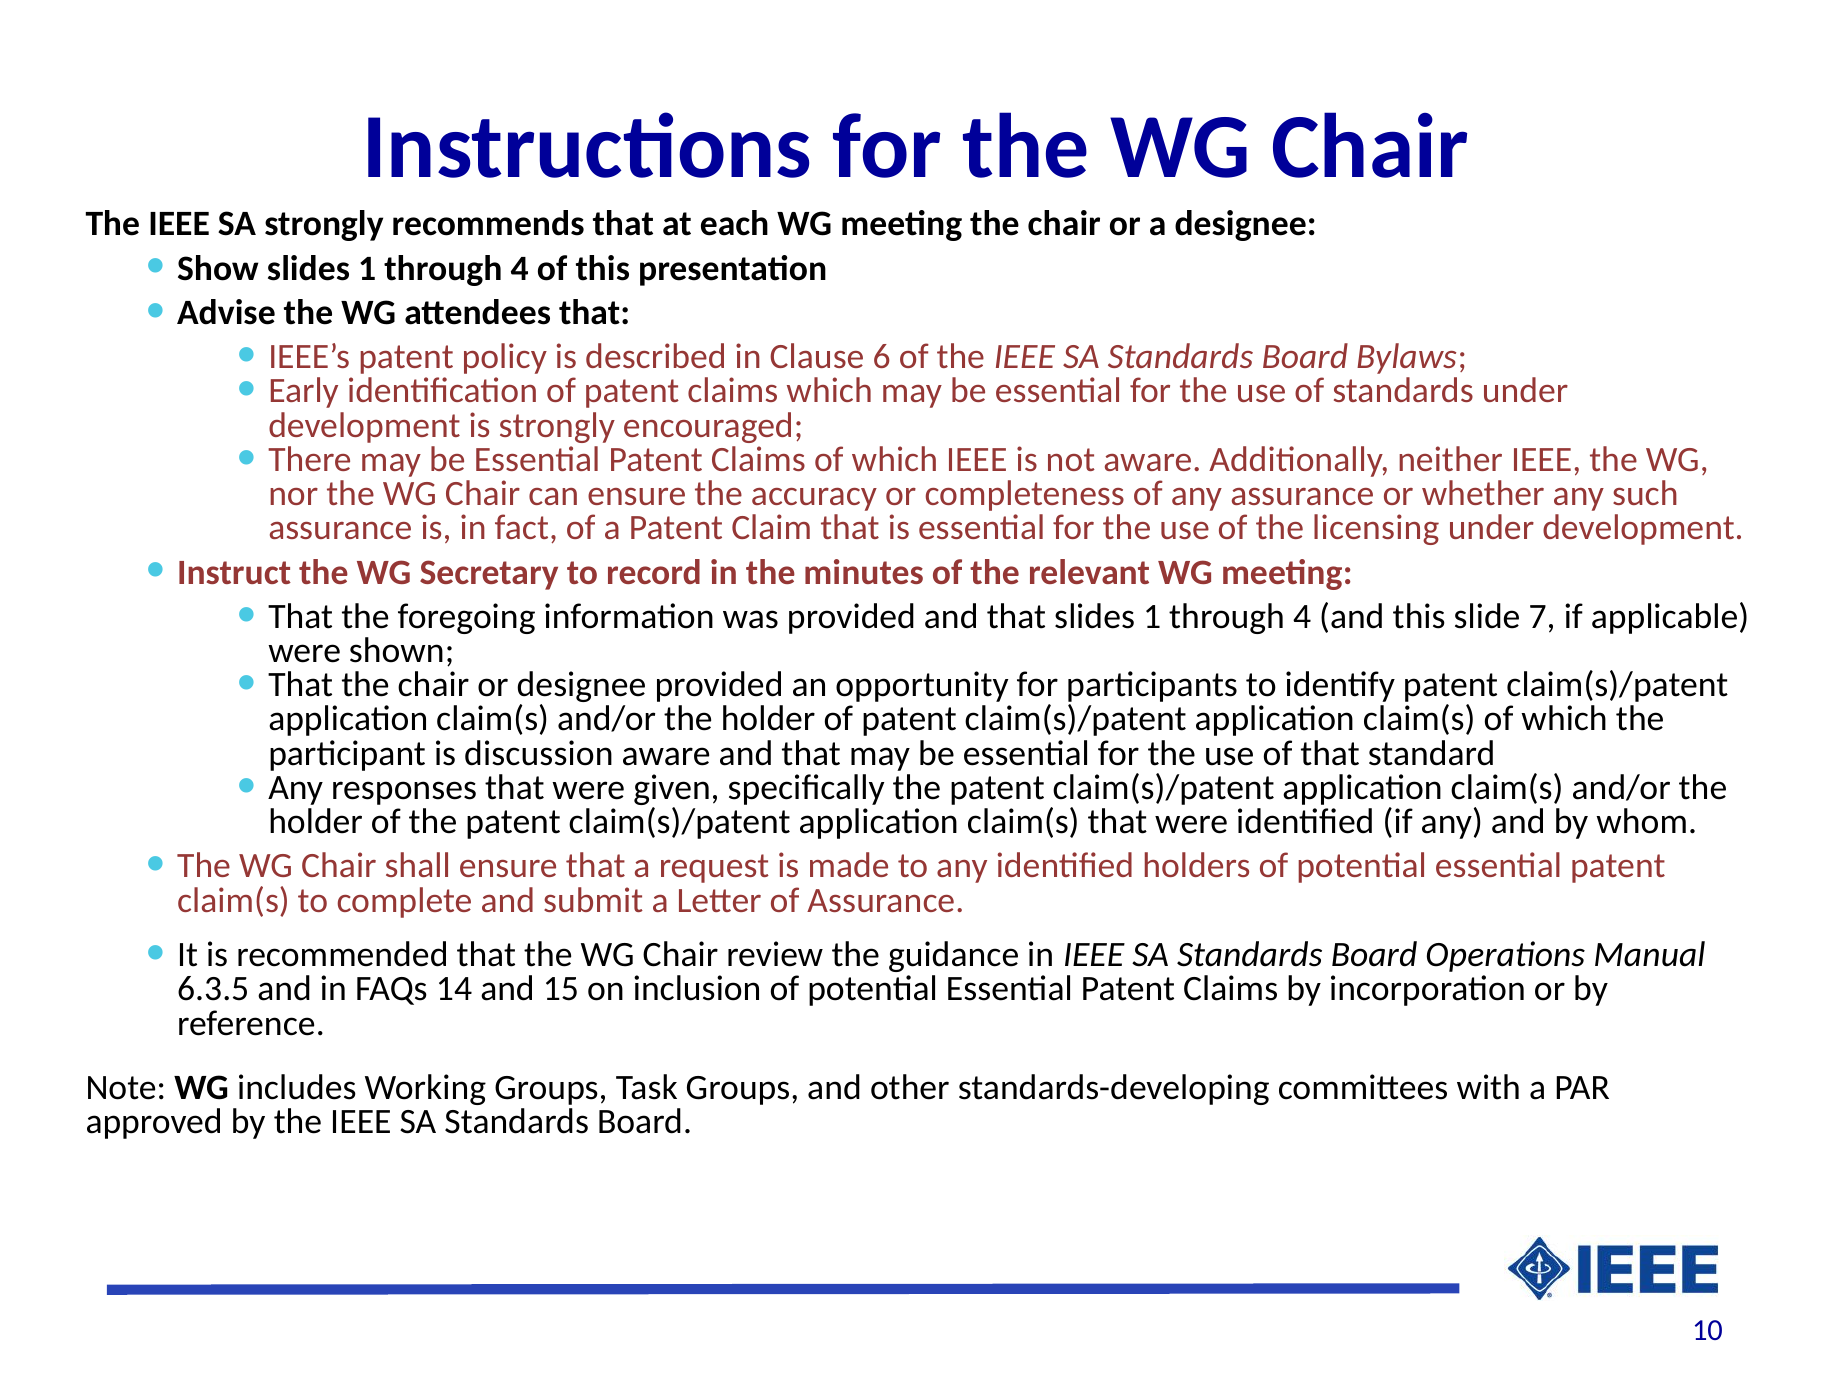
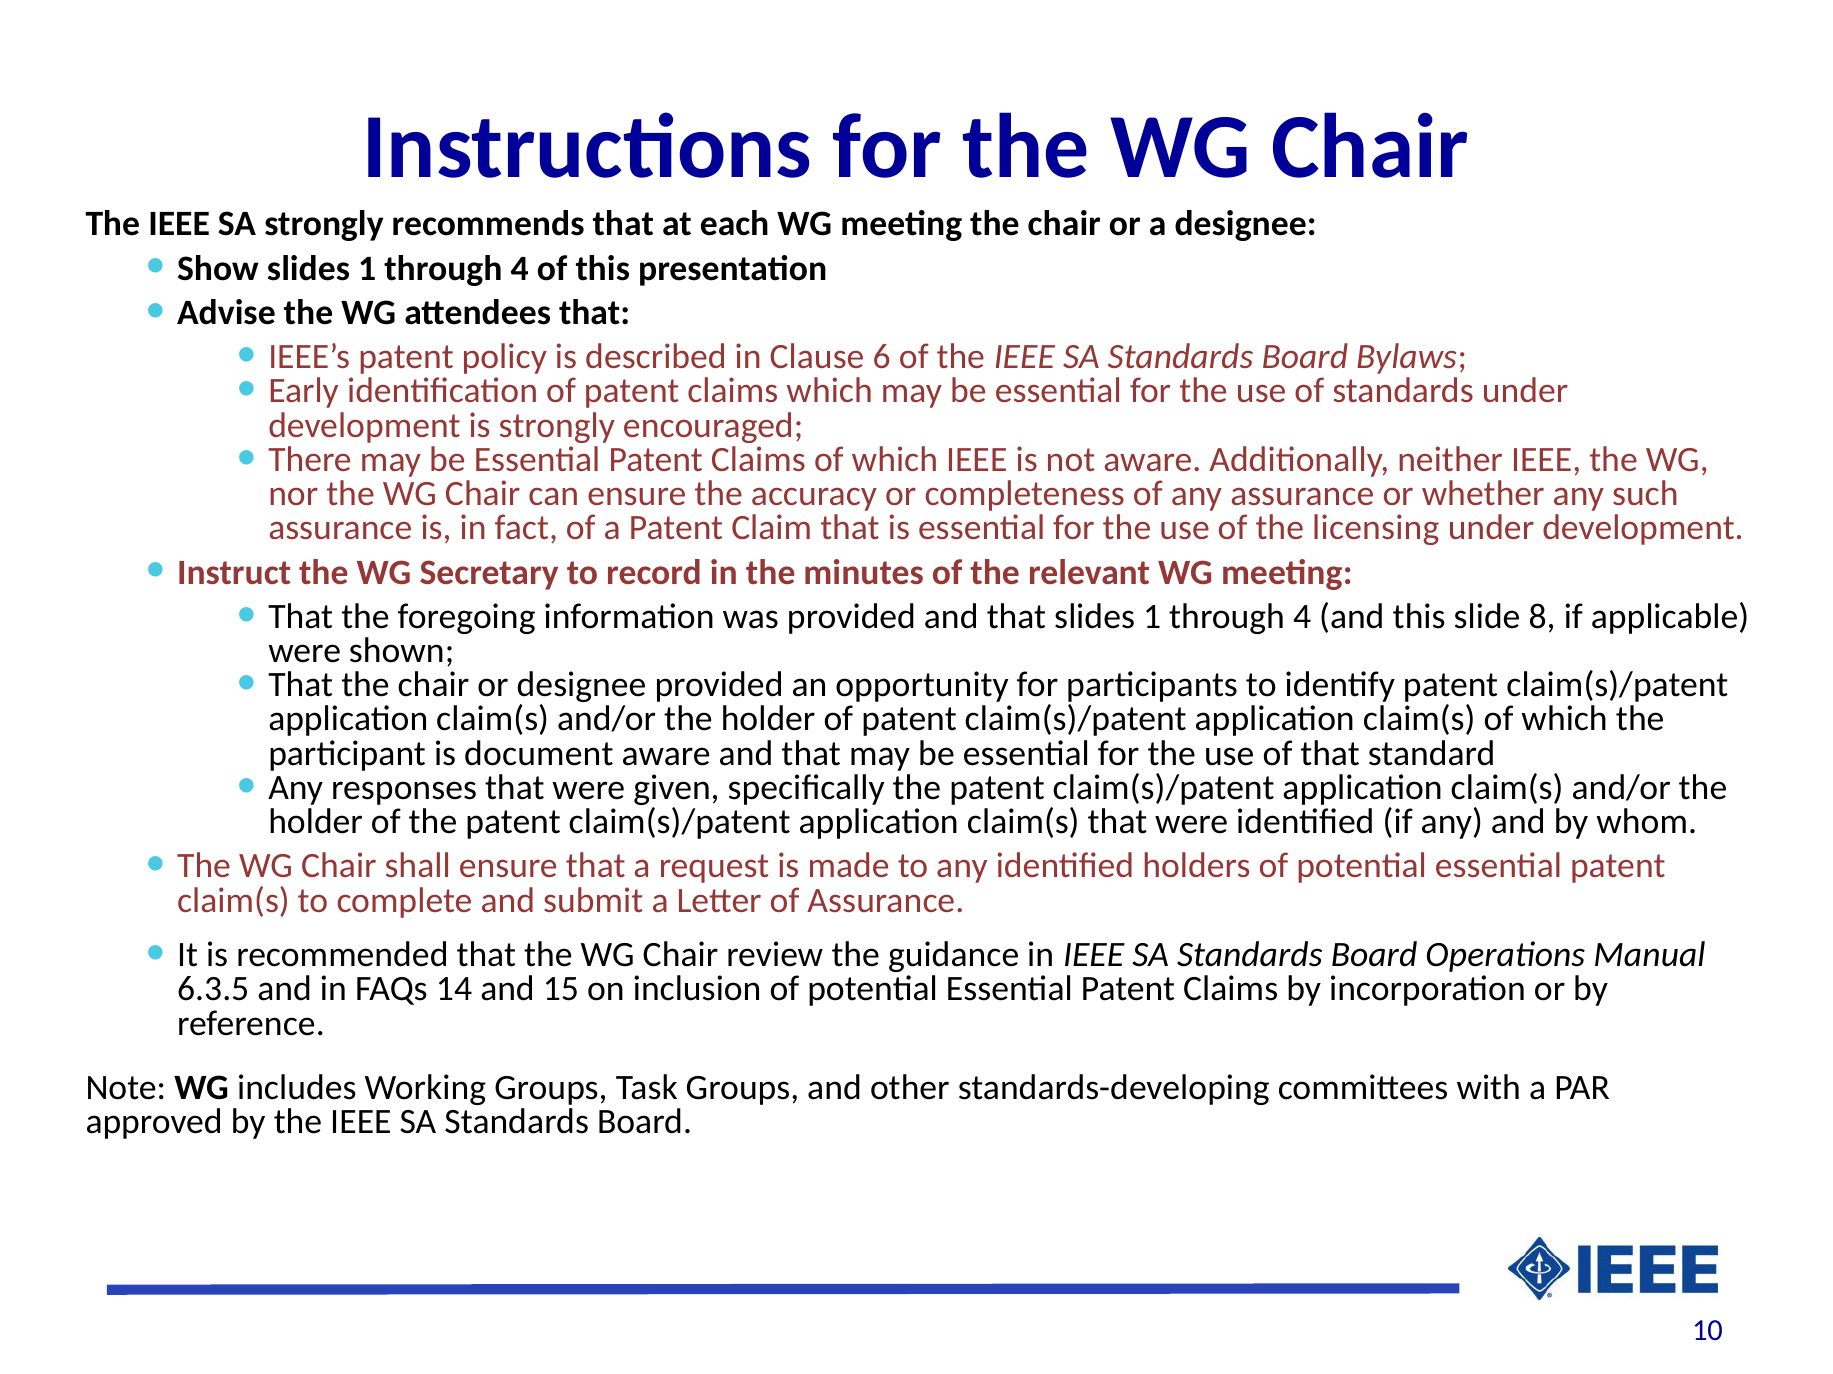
7: 7 -> 8 (1542, 617)
discussion: discussion -> document (539, 754)
